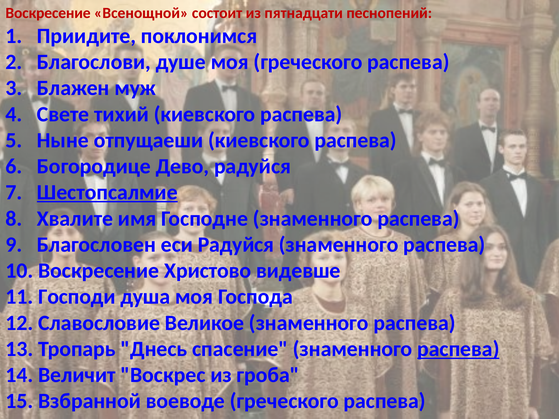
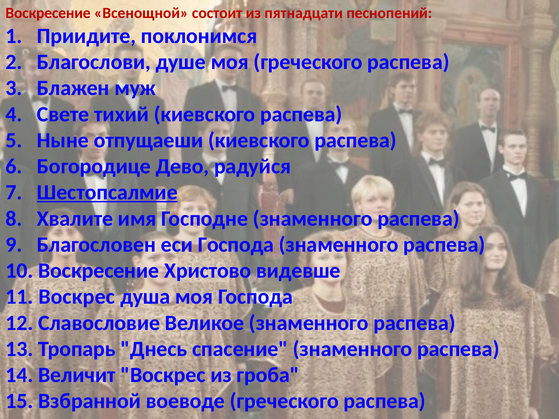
еси Радуйся: Радуйся -> Господа (236, 245)
11 Господи: Господи -> Воскрес (77, 297)
распева underline: present -> none (458, 349)
